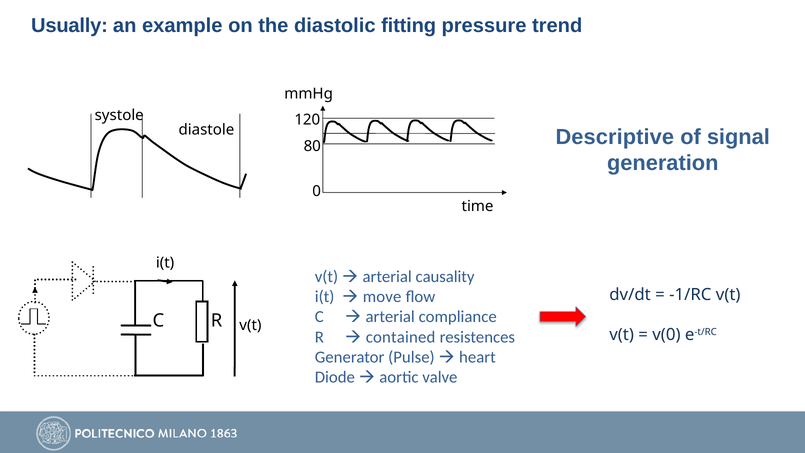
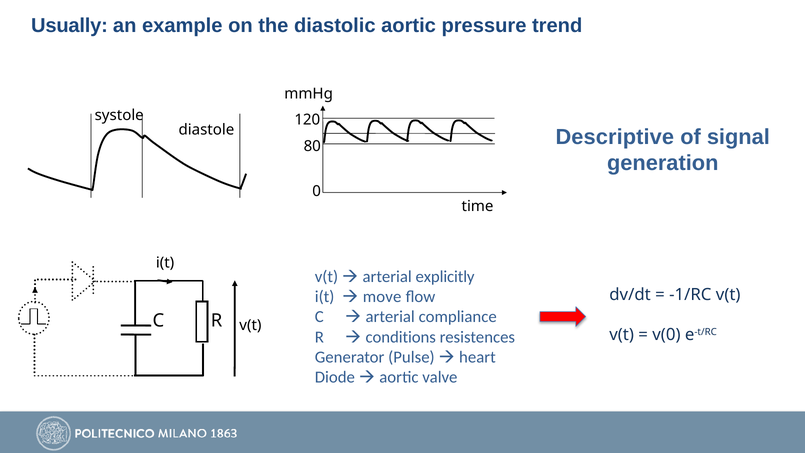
diastolic fitting: fitting -> aortic (409, 26)
causality: causality -> explicitly (445, 277)
contained: contained -> conditions (401, 337)
